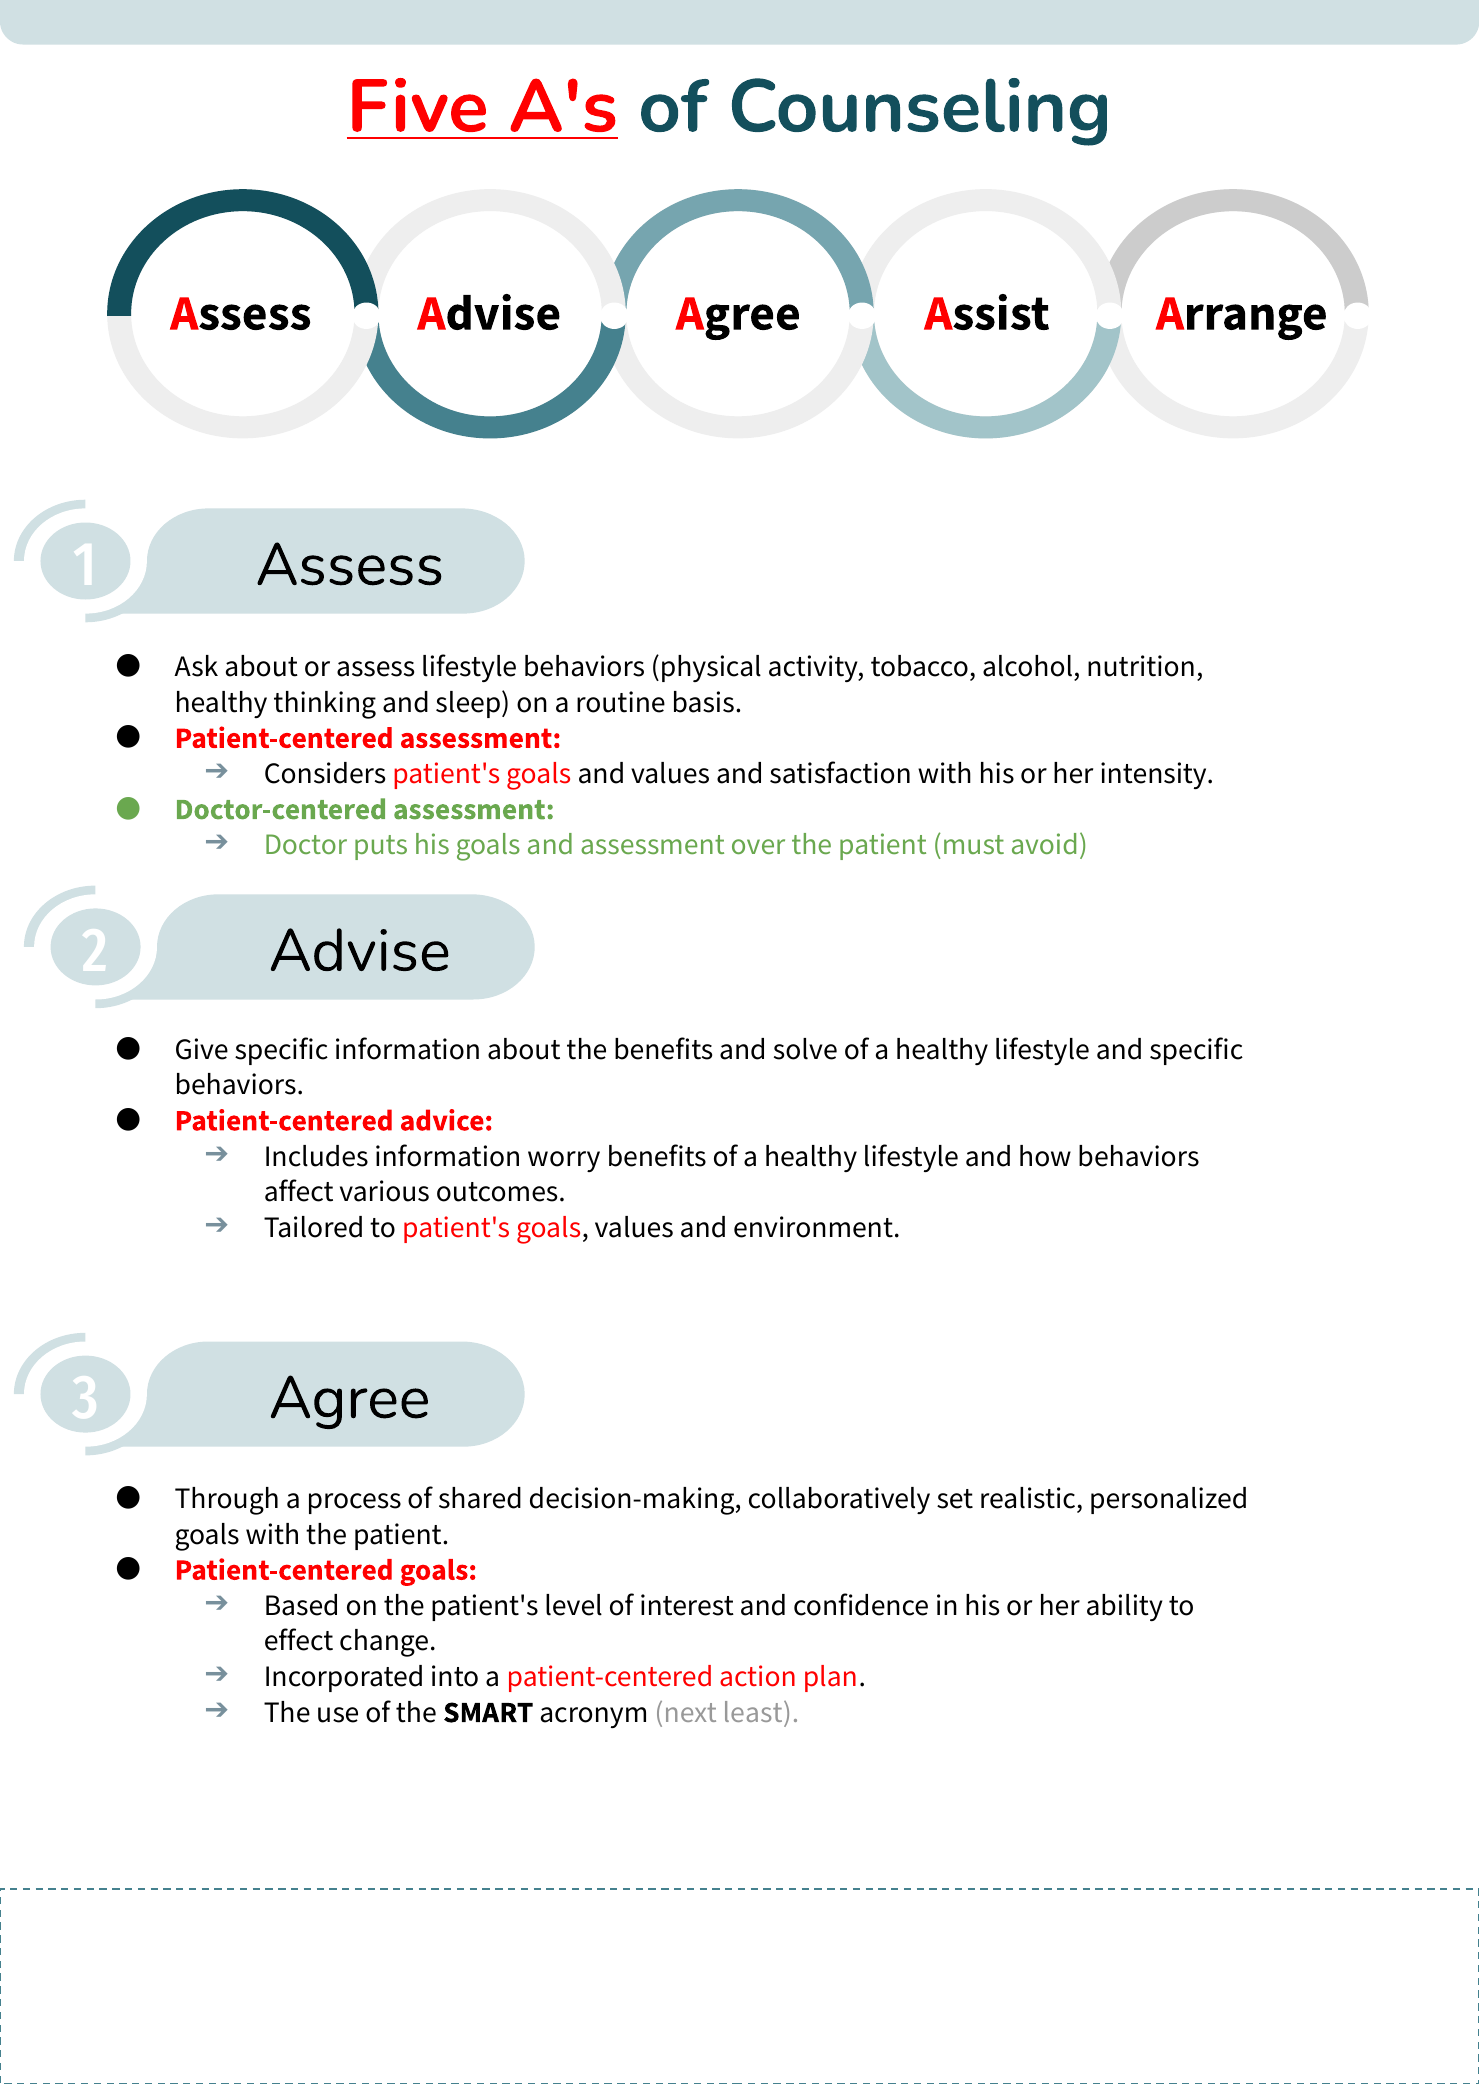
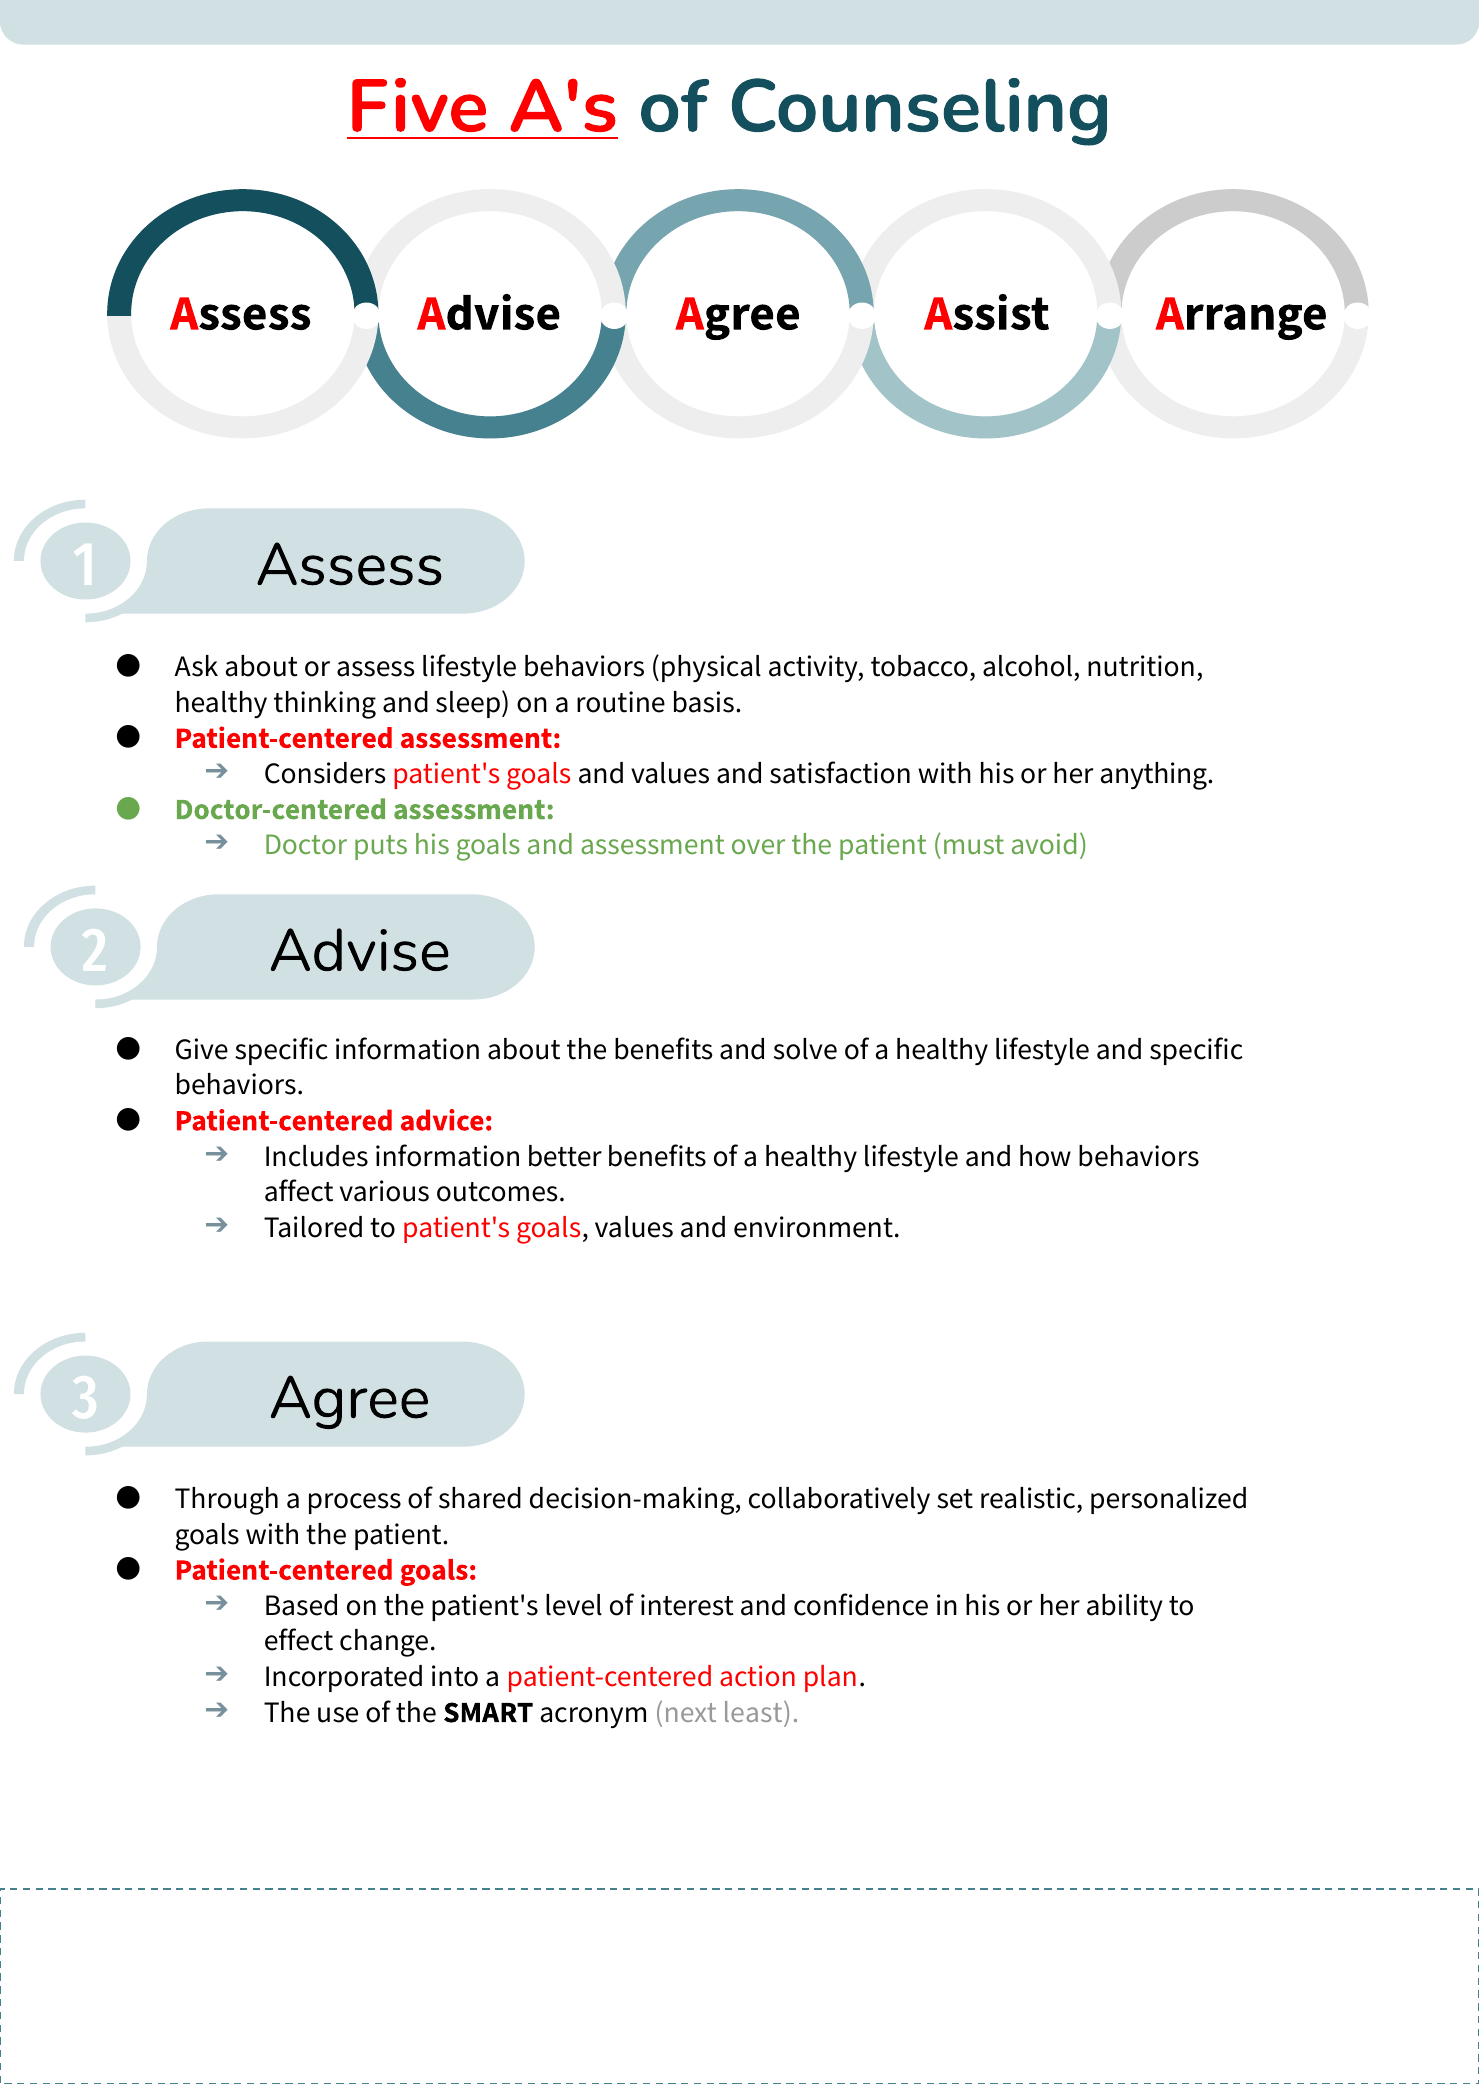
intensity: intensity -> anything (1157, 774)
worry: worry -> better (564, 1157)
